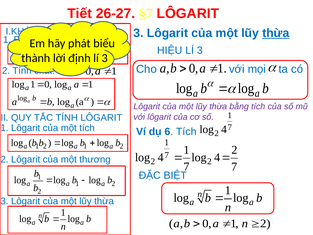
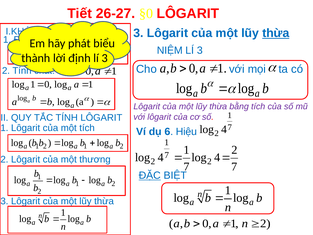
§7: §7 -> §0 (146, 13)
HIỆU: HIỆU -> NIỆM (170, 50)
6 Tích: Tích -> Hiệu (186, 131)
ĐẶC underline: none -> present (150, 175)
